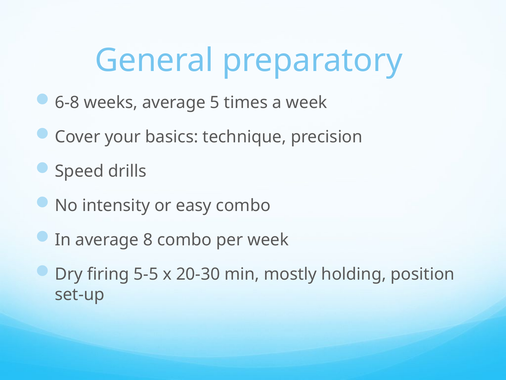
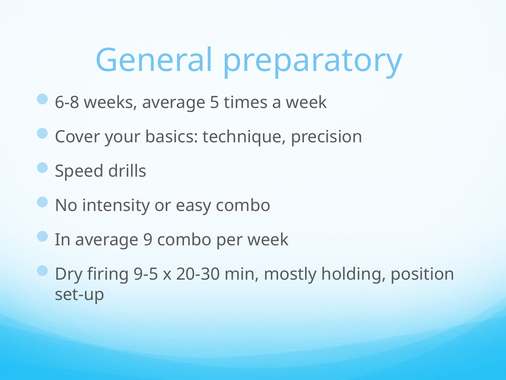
8: 8 -> 9 (148, 240)
5-5: 5-5 -> 9-5 (146, 274)
